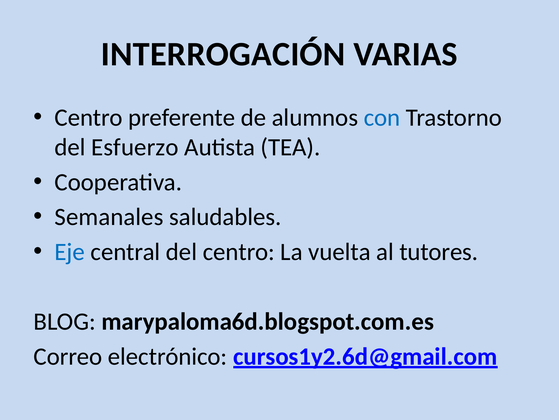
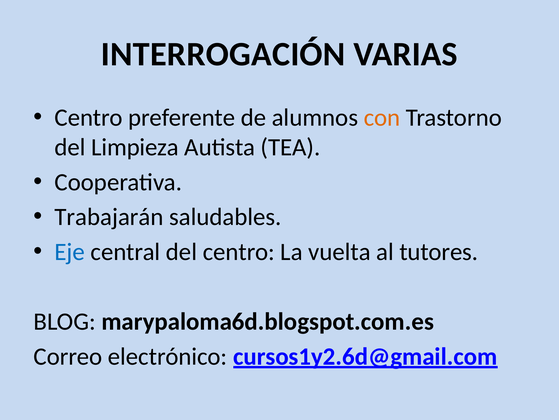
con colour: blue -> orange (382, 117)
Esfuerzo: Esfuerzo -> Limpieza (135, 147)
Semanales: Semanales -> Trabajarán (109, 217)
